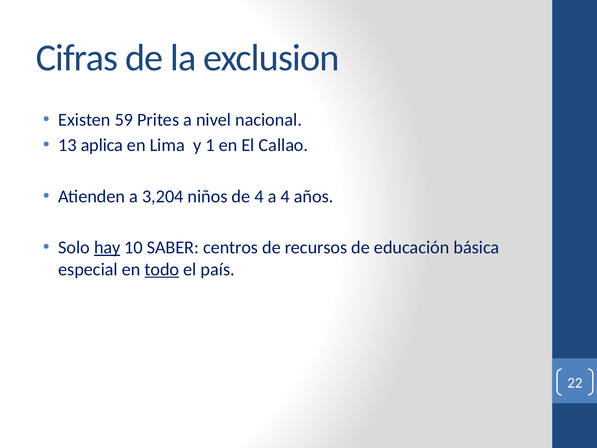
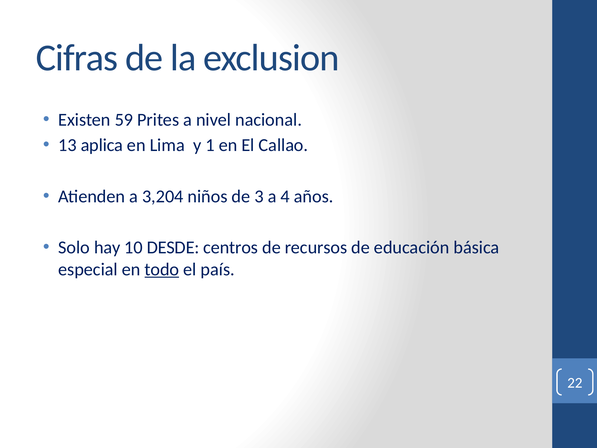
de 4: 4 -> 3 (259, 196)
hay underline: present -> none (107, 247)
SABER: SABER -> DESDE (173, 247)
